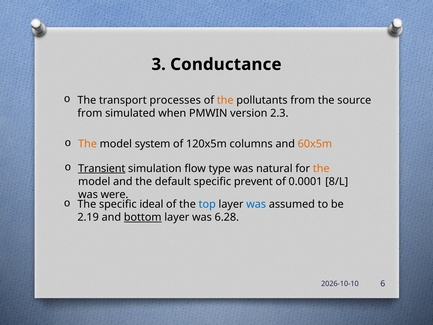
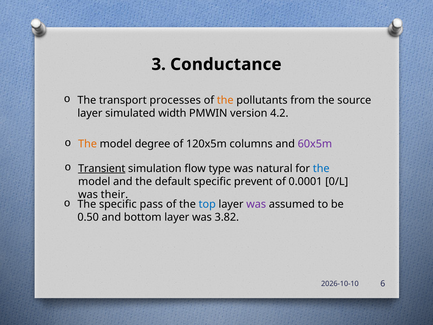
from: from -> layer (90, 113)
when: when -> width (172, 113)
2.3: 2.3 -> 4.2 (279, 113)
system: system -> degree (153, 144)
60x5m colour: orange -> purple (315, 144)
the colour: orange -> blue (321, 168)
8/L: 8/L -> 0/L (337, 181)
were: were -> their (114, 194)
ideal: ideal -> pass (151, 204)
was colour: blue -> purple (256, 204)
2.19: 2.19 -> 0.50 (88, 217)
bottom underline: present -> none (143, 217)
6.28: 6.28 -> 3.82 (227, 217)
